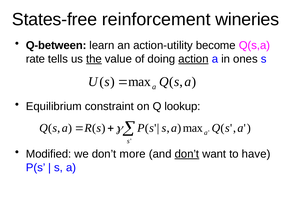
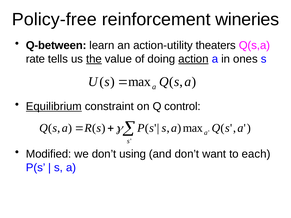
States-free: States-free -> Policy-free (54, 19)
become: become -> theaters (216, 45)
Equilibrium underline: none -> present (54, 107)
lookup: lookup -> control (183, 107)
more: more -> using (133, 154)
don’t underline: present -> none (187, 154)
have: have -> each (256, 154)
